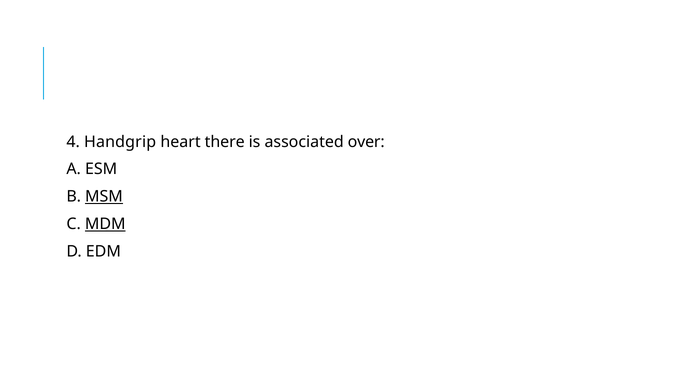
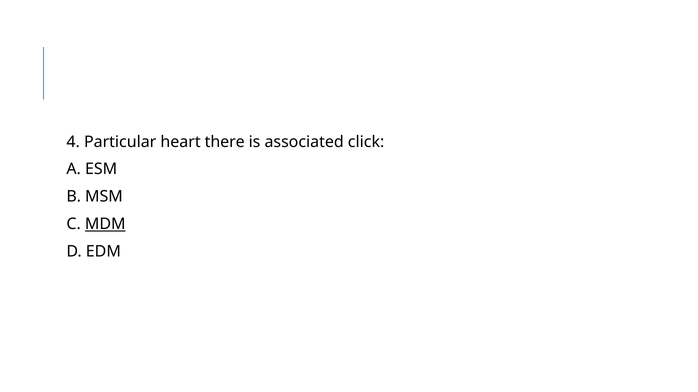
Handgrip: Handgrip -> Particular (120, 142)
over: over -> click (366, 142)
MSM underline: present -> none (104, 197)
